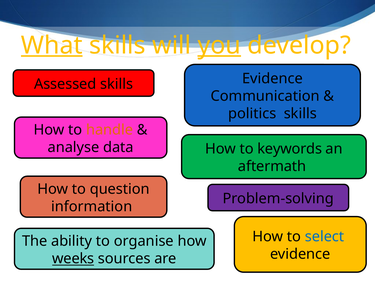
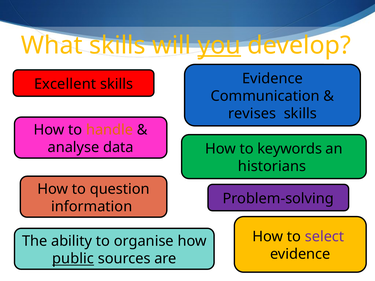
What underline: present -> none (52, 45)
Assessed: Assessed -> Excellent (65, 84)
politics: politics -> revises (252, 114)
aftermath: aftermath -> historians (272, 167)
select colour: blue -> purple (325, 237)
weeks: weeks -> public (73, 259)
